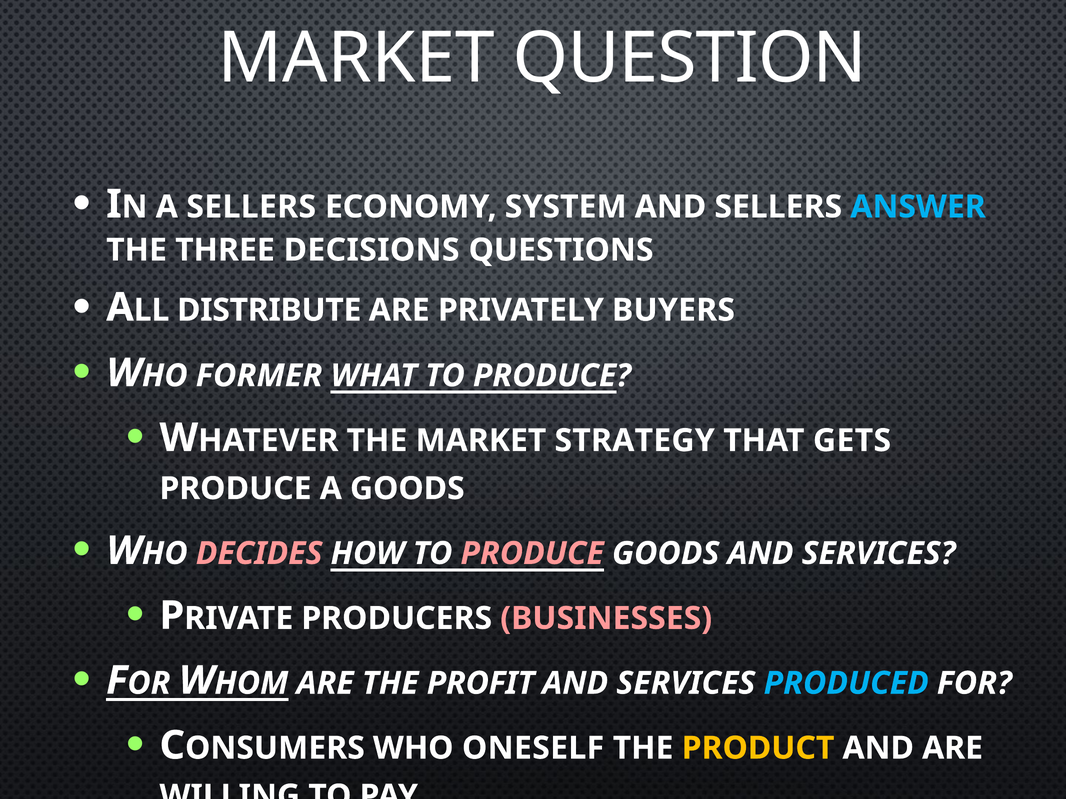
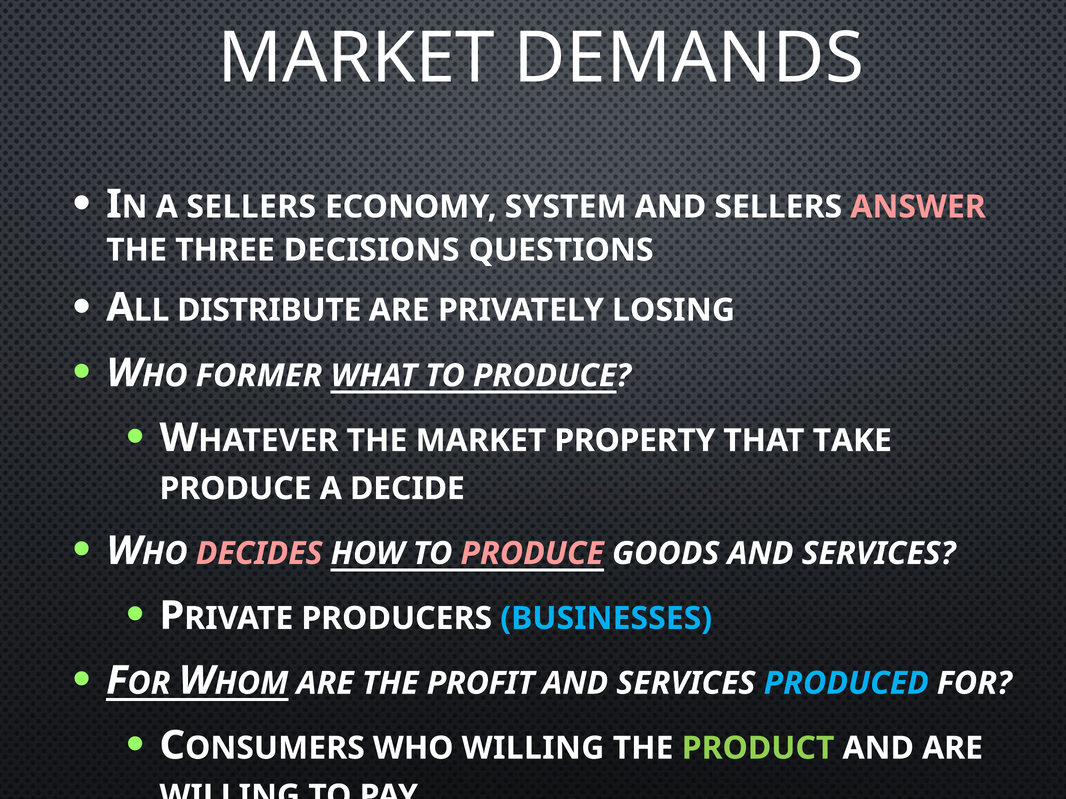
QUESTION: QUESTION -> DEMANDS (689, 58)
ANSWER colour: light blue -> pink (918, 207)
BUYERS: BUYERS -> LOSING (674, 310)
STRATEGY: STRATEGY -> PROPERTY (635, 441)
GETS: GETS -> TAKE (852, 441)
A GOODS: GOODS -> DECIDE (407, 489)
BUSINESSES colour: pink -> light blue (606, 619)
WHO ONESELF: ONESELF -> WILLING (533, 749)
PRODUCT colour: yellow -> light green (758, 749)
